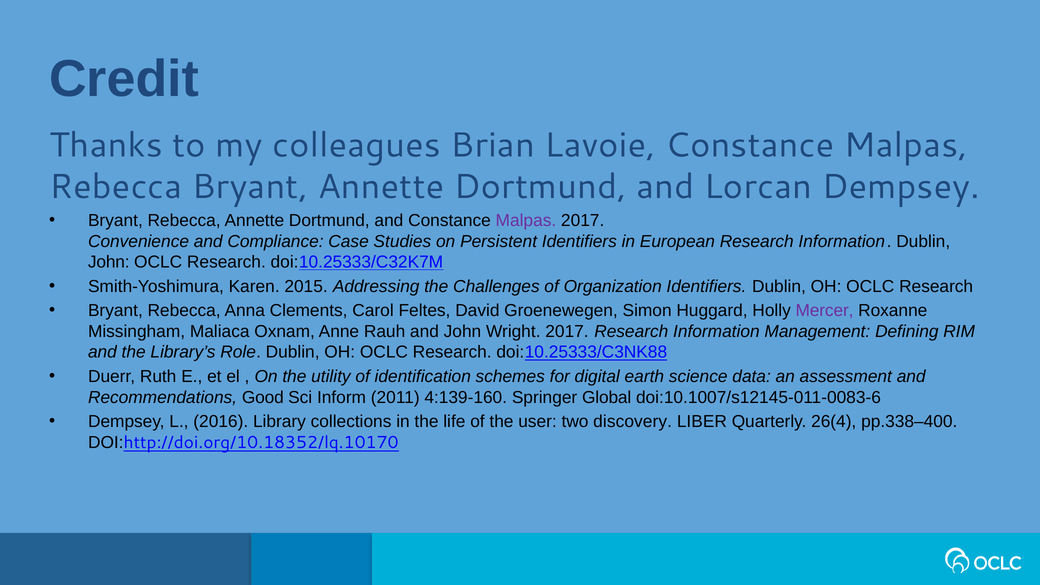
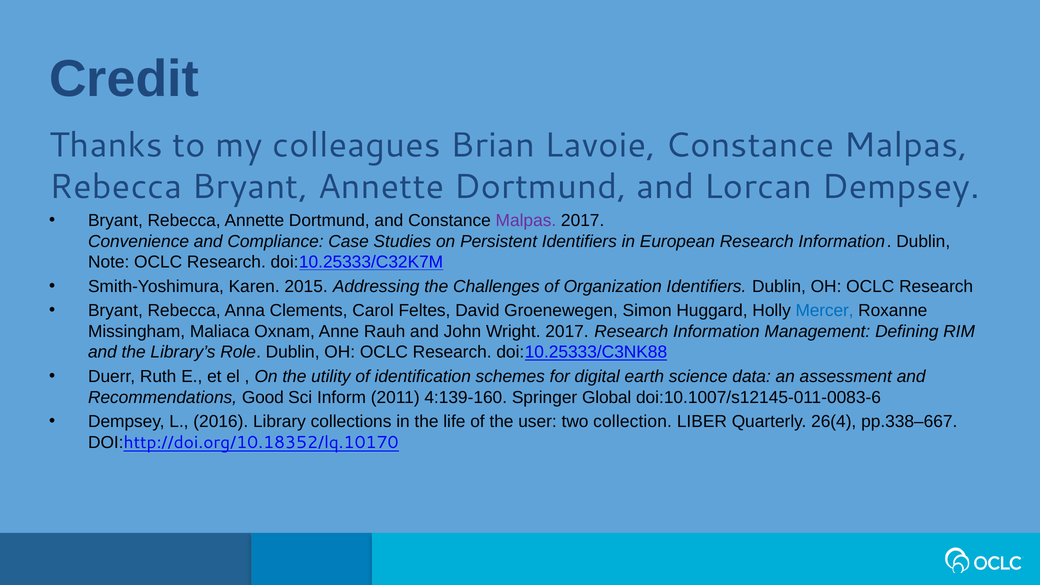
John: John -> Note (109, 262)
Mercer colour: purple -> blue (824, 311)
discovery: discovery -> collection (633, 422)
pp.338–400: pp.338–400 -> pp.338–667 (909, 422)
